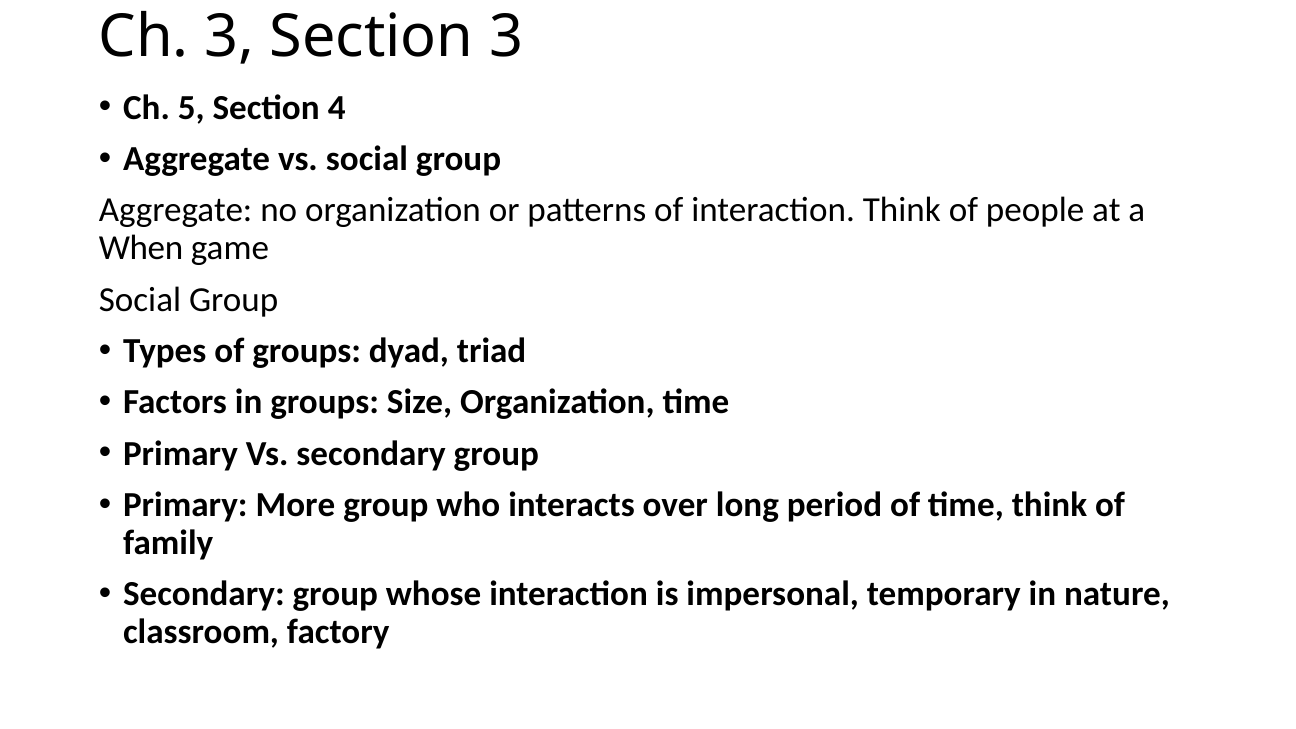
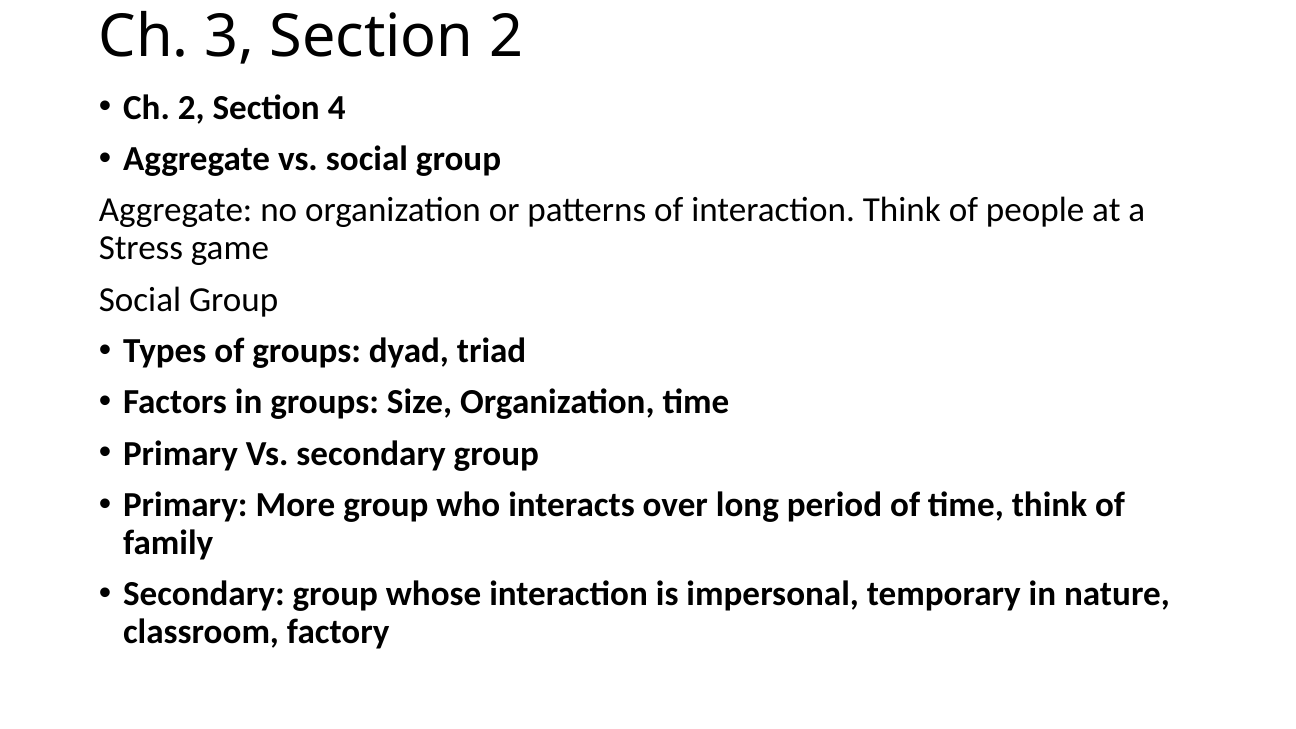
Section 3: 3 -> 2 (506, 37)
Ch 5: 5 -> 2 (191, 107)
When: When -> Stress (141, 248)
